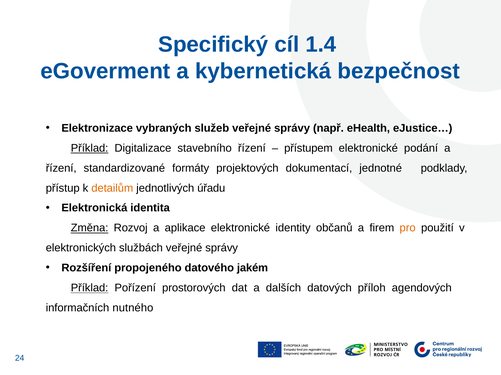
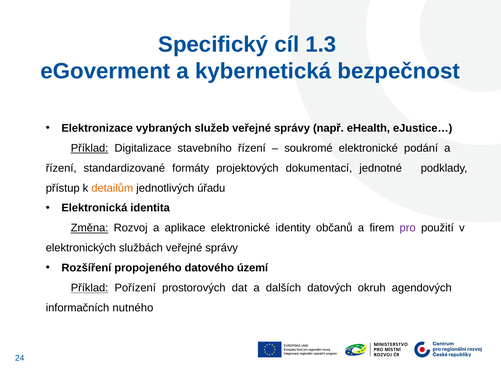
1.4: 1.4 -> 1.3 (321, 45)
přístupem: přístupem -> soukromé (308, 148)
pro colour: orange -> purple (408, 228)
jakém: jakém -> území (253, 268)
příloh: příloh -> okruh (372, 288)
